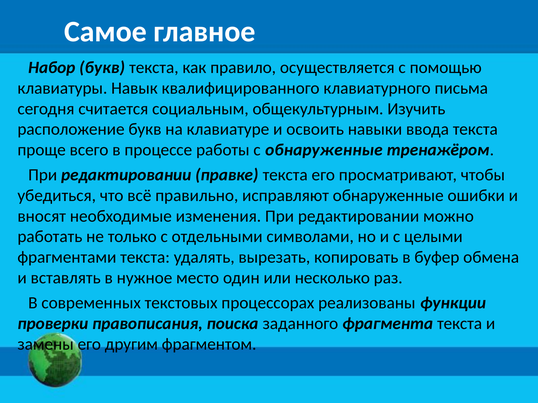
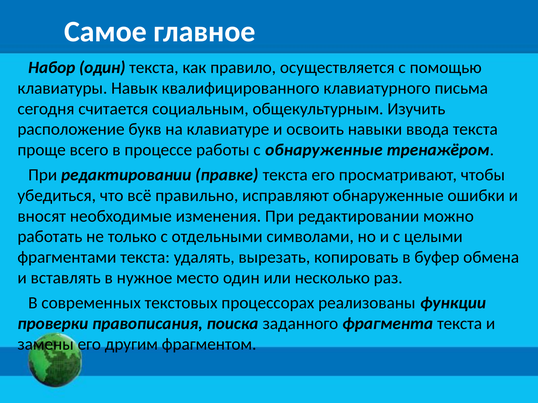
Набор букв: букв -> один (102, 68)
